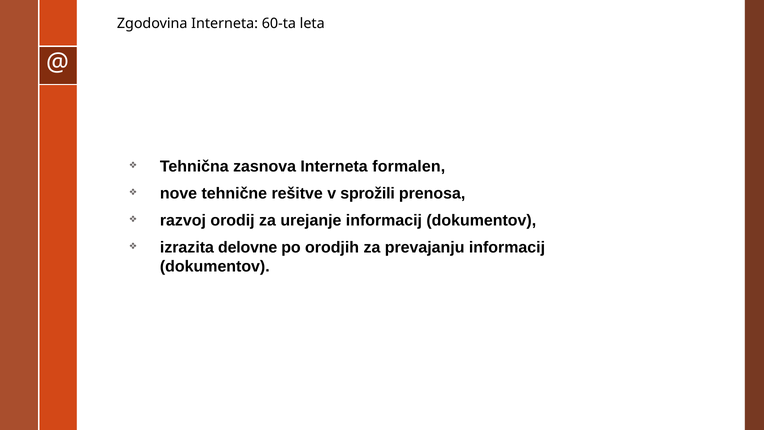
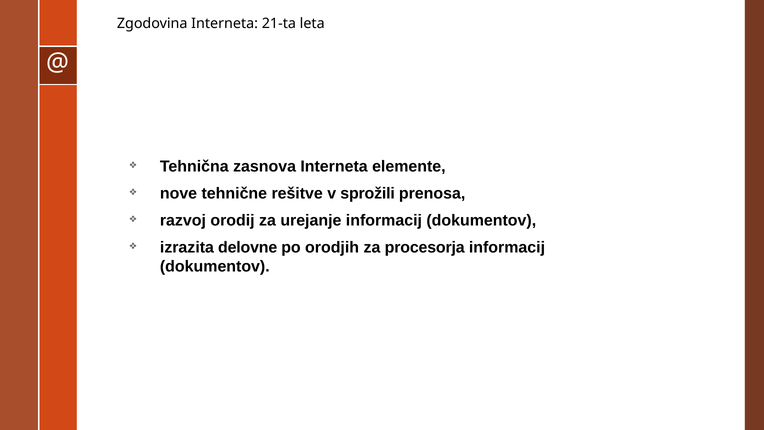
60-ta: 60-ta -> 21-ta (279, 24)
formalen: formalen -> elemente (409, 166)
prevajanju: prevajanju -> procesorja (425, 248)
